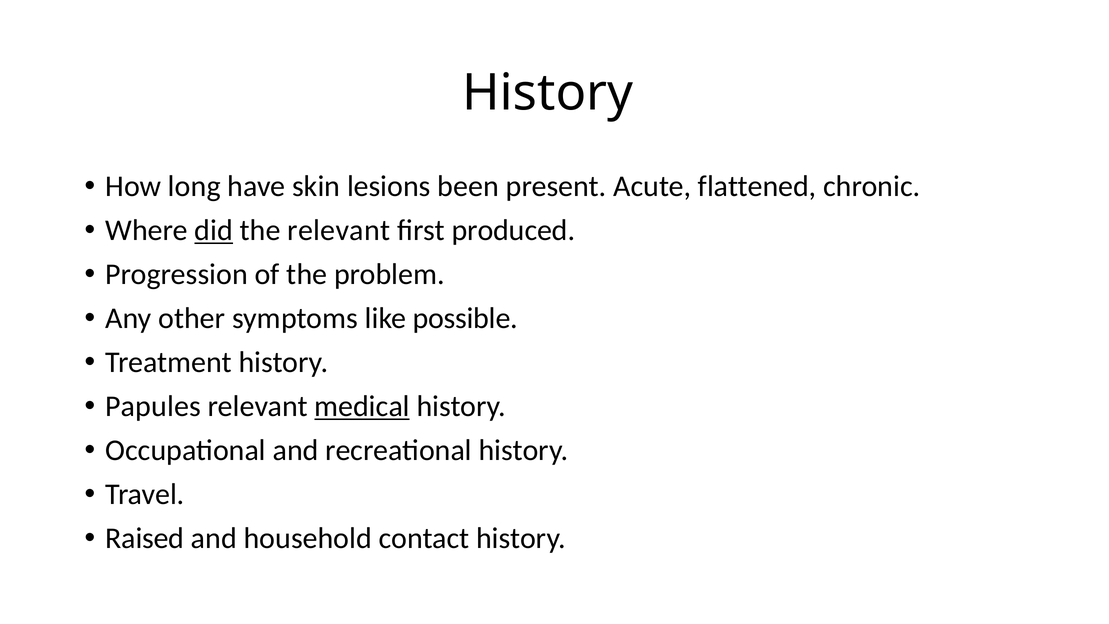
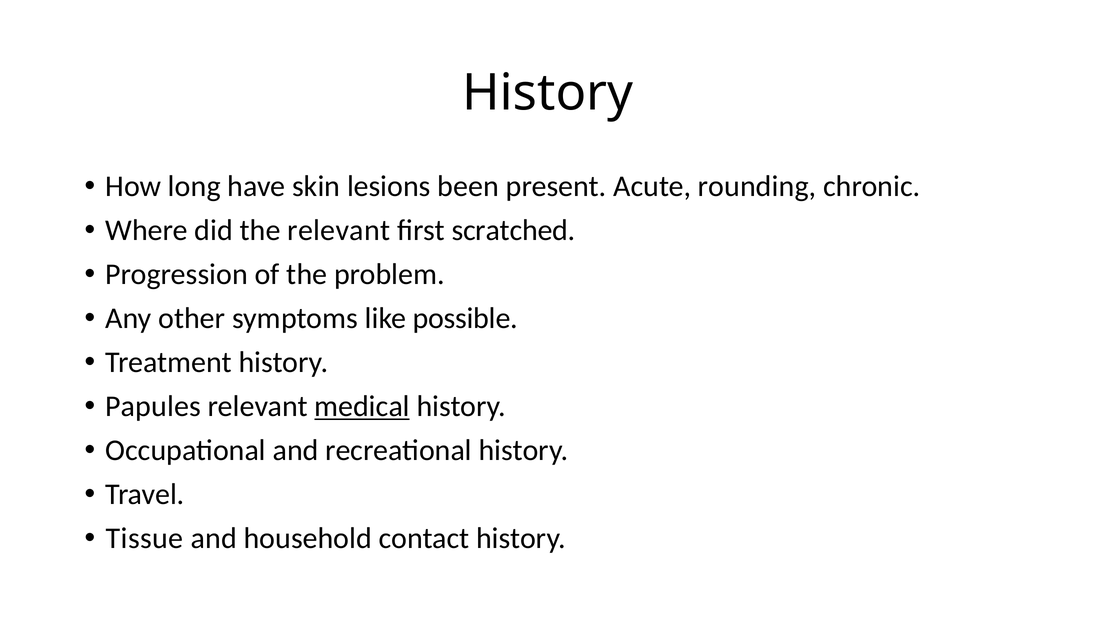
flattened: flattened -> rounding (757, 186)
did underline: present -> none (214, 230)
produced: produced -> scratched (513, 230)
Raised: Raised -> Tissue (145, 538)
